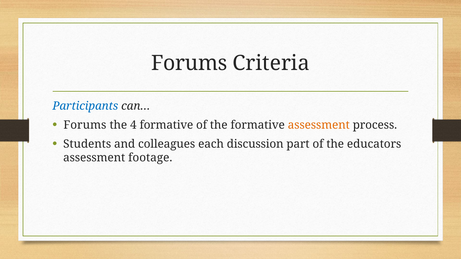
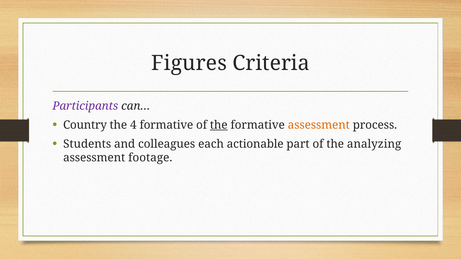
Forums: Forums -> Figures (189, 63)
Participants colour: blue -> purple (85, 106)
Forums: Forums -> Country (85, 125)
the underline: none -> present (219, 125)
discussion: discussion -> actionable (255, 144)
educators: educators -> analyzing (374, 144)
